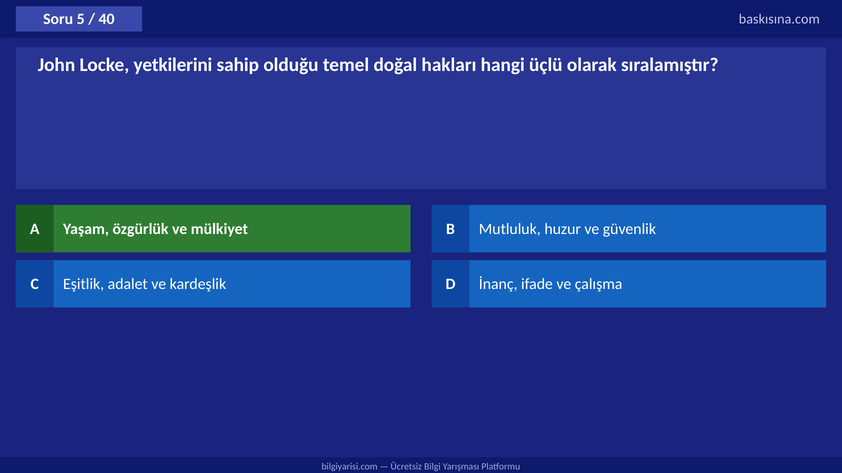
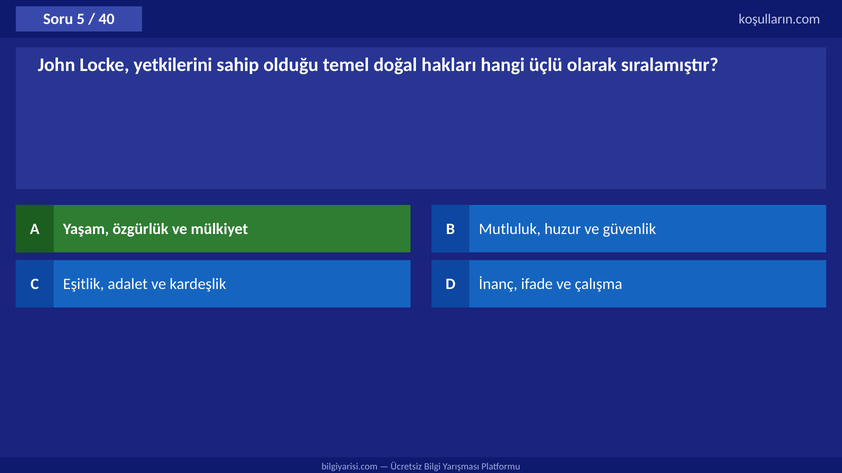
baskısına.com: baskısına.com -> koşulların.com (779, 19)
